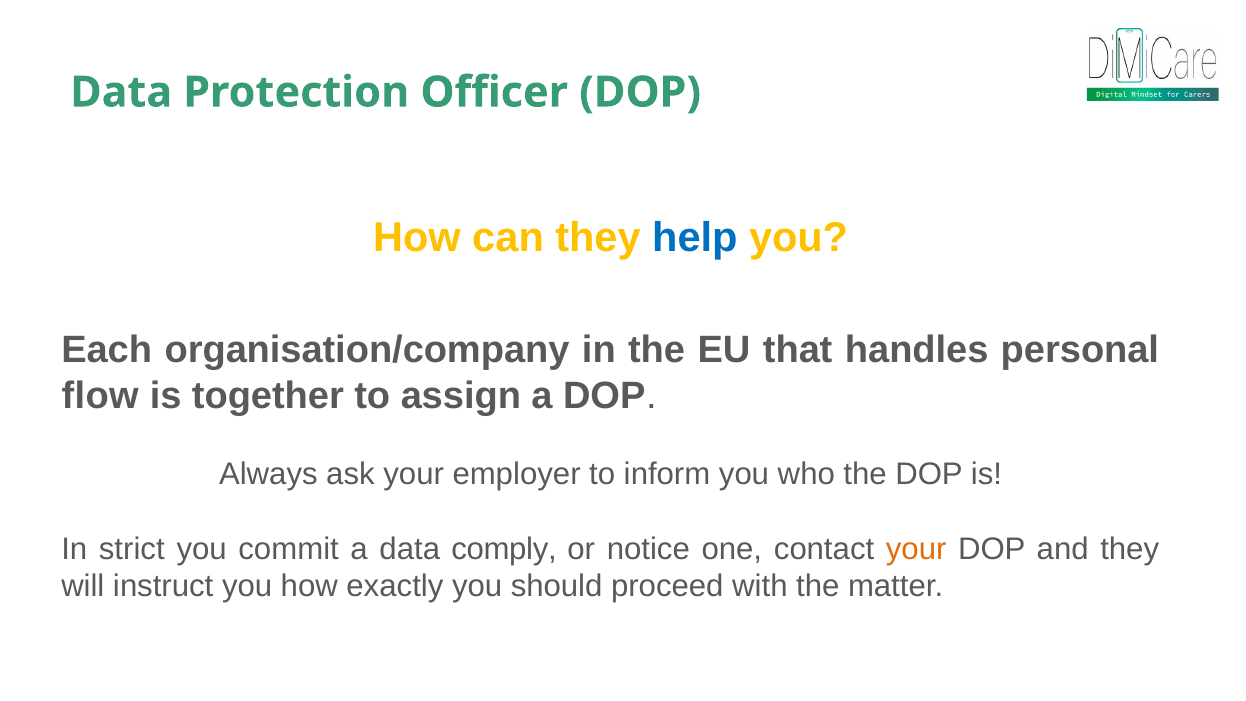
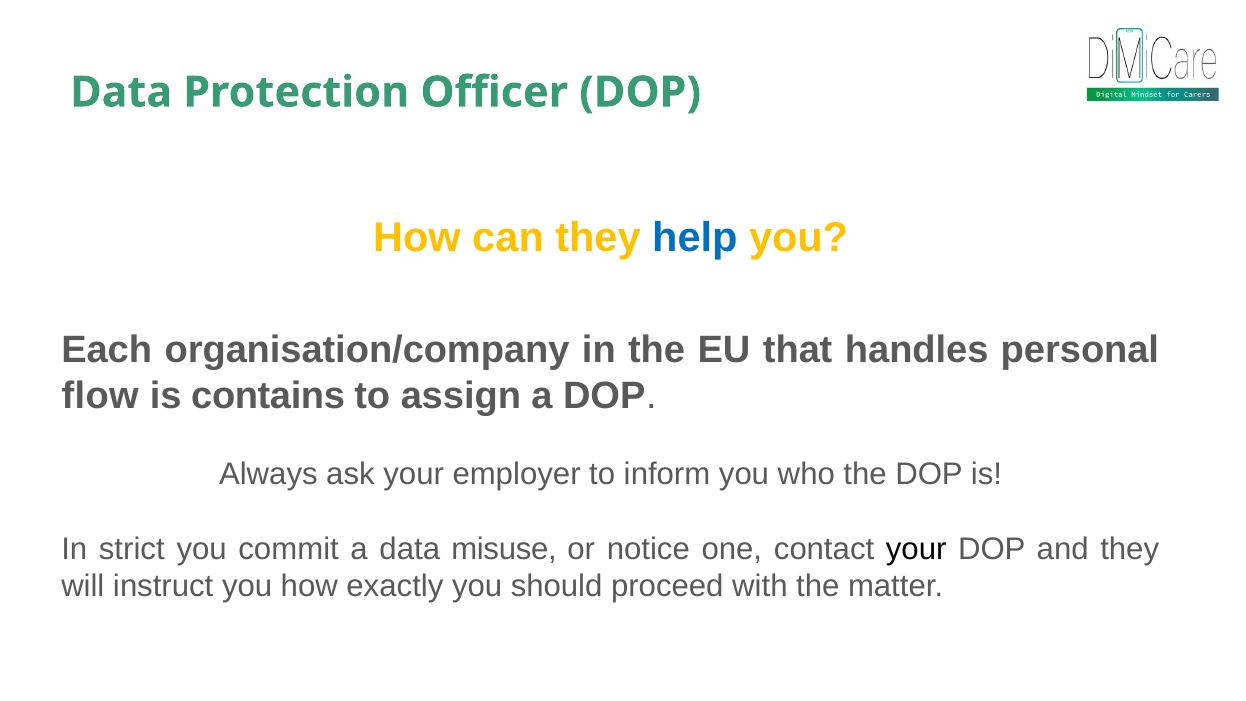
together: together -> contains (268, 396)
comply: comply -> misuse (504, 549)
your colour: orange -> black (916, 549)
